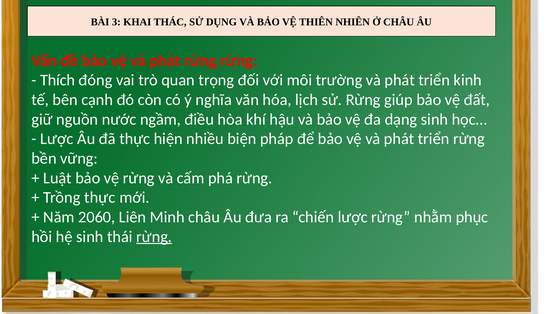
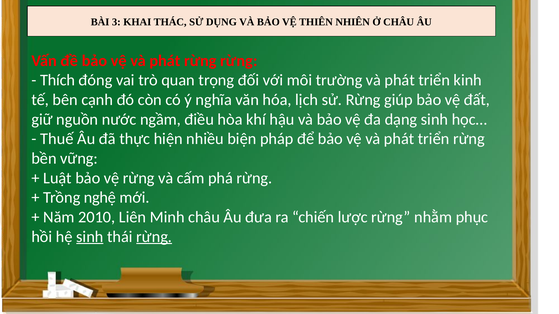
Lược: Lược -> Thuế (57, 139)
Trồng thực: thực -> nghệ (100, 198)
2060: 2060 -> 2010 (97, 217)
sinh underline: none -> present (90, 237)
